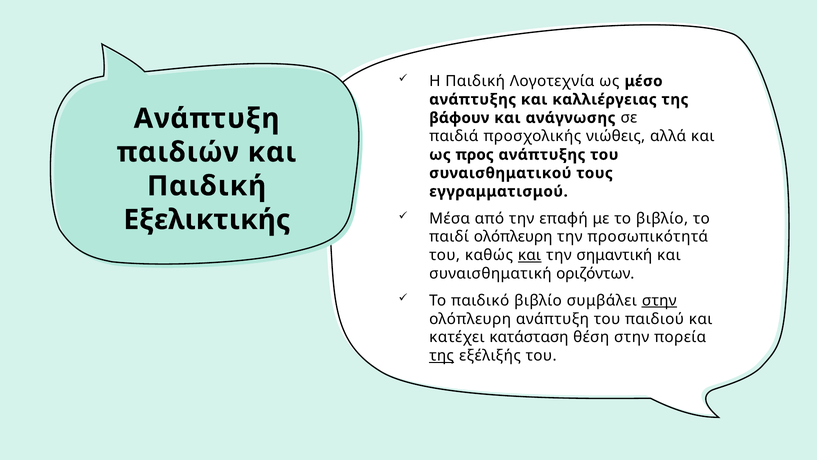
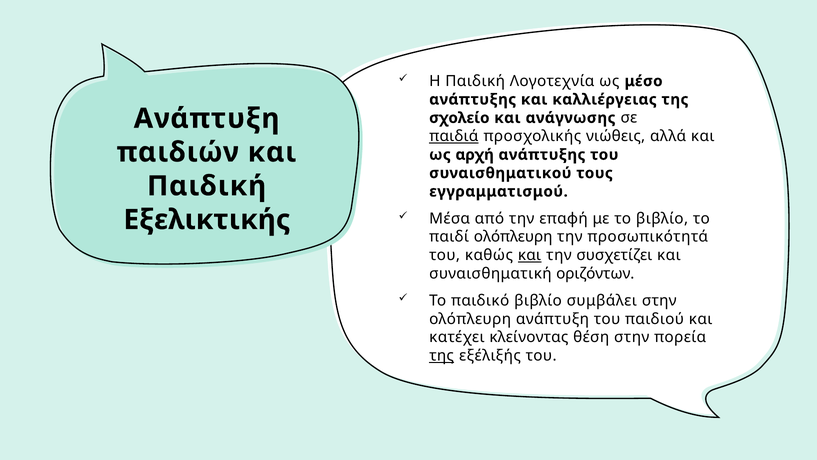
βάφουν: βάφουν -> σχολείο (459, 118)
παιδιά underline: none -> present (454, 136)
προς: προς -> αρχή (475, 155)
σημαντική: σημαντική -> συσχετίζει (614, 255)
στην underline: present -> none (659, 300)
κατάσταση: κατάσταση -> κλείνοντας (529, 337)
